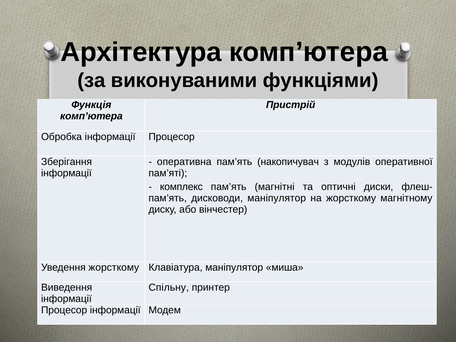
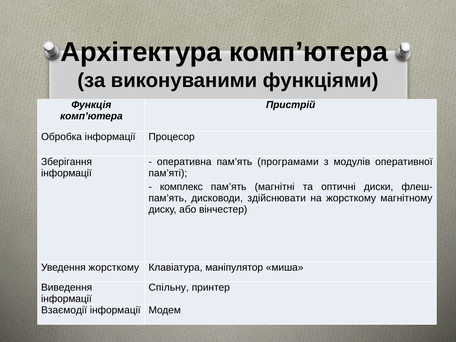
накопичувач: накопичувач -> програмами (288, 162)
дисководи маніпулятор: маніпулятор -> здійснювати (277, 198)
Процесор: Процесор -> Взаємодії (64, 310)
